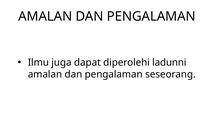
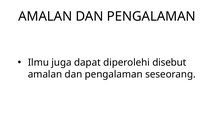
ladunni: ladunni -> disebut (169, 62)
